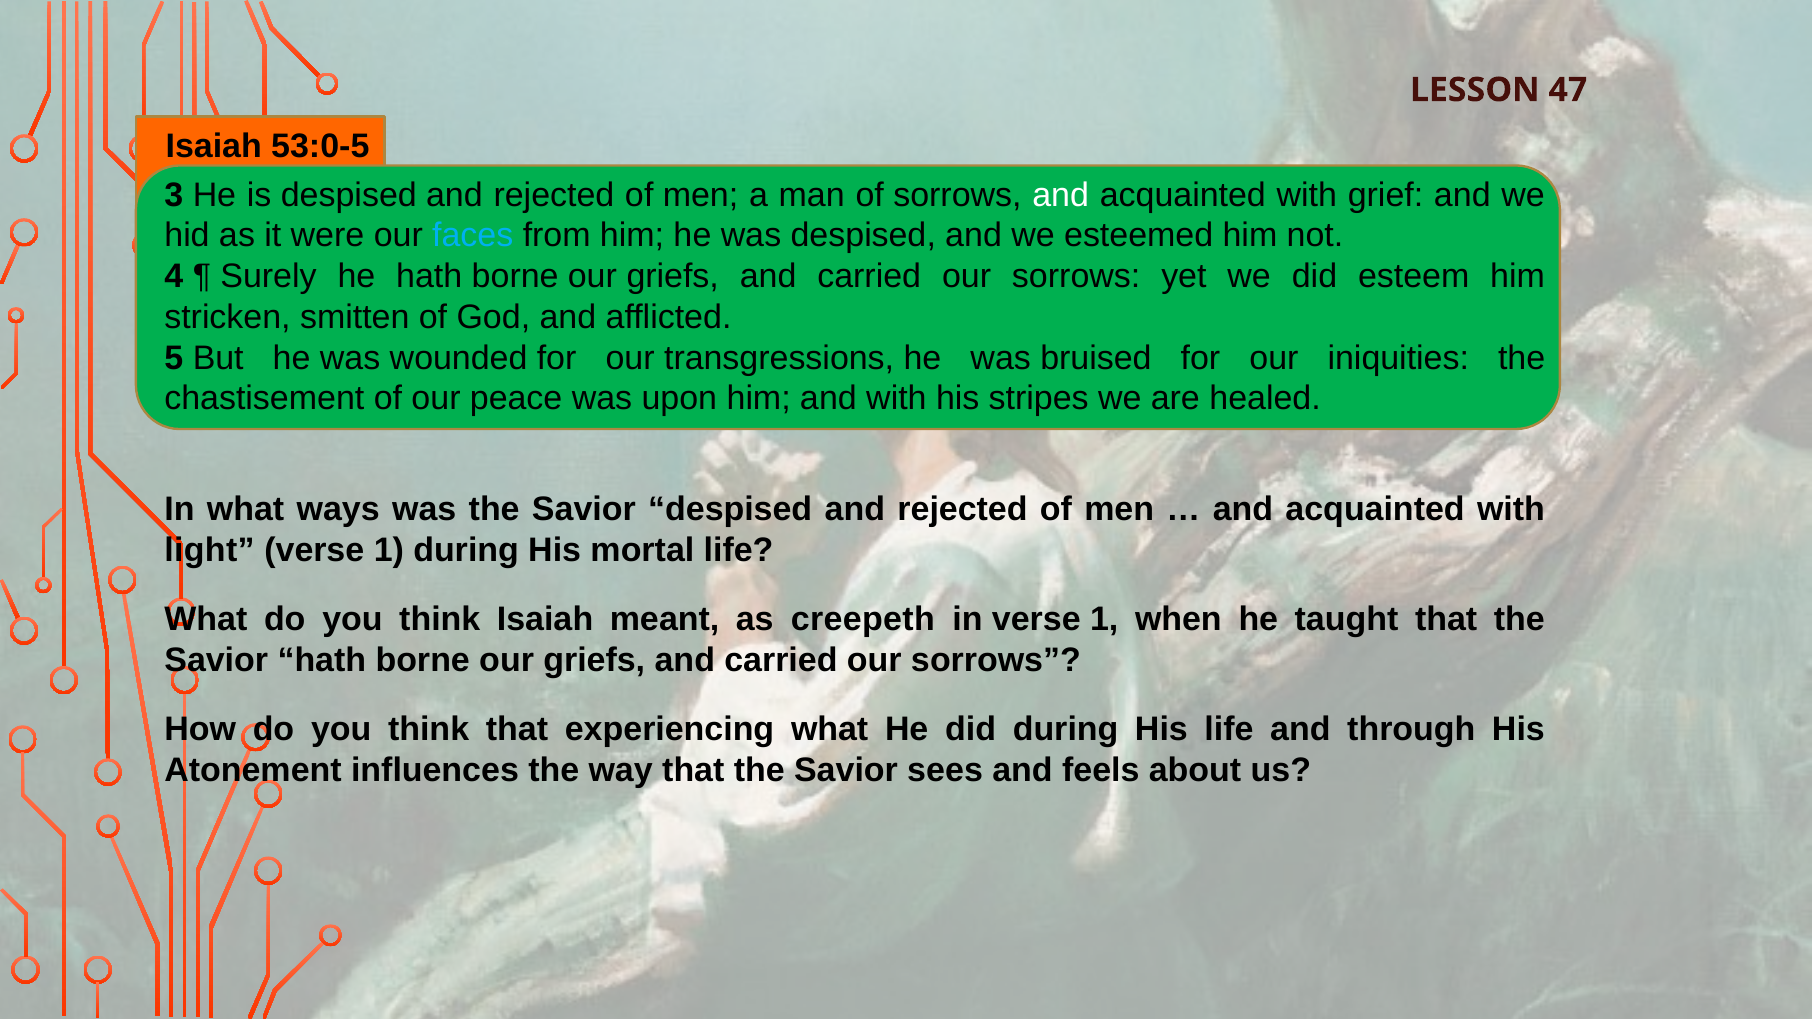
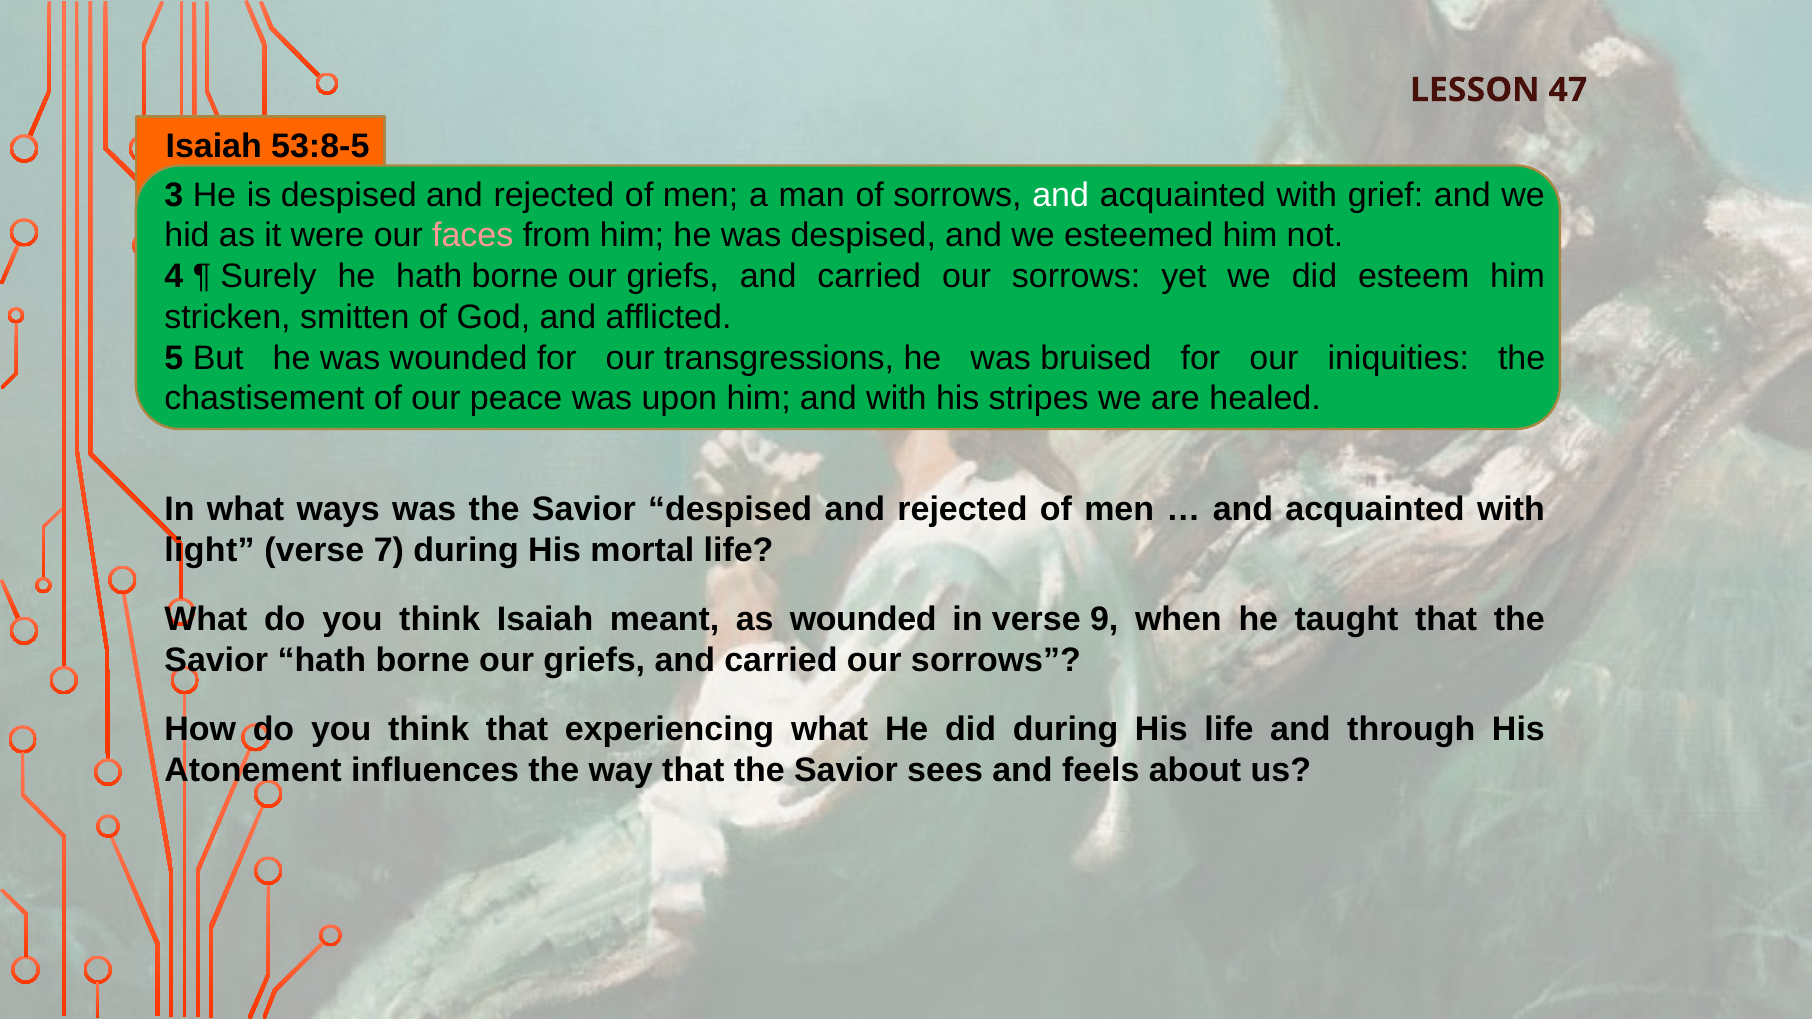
53:0-5: 53:0-5 -> 53:8-5 (320, 146)
faces colour: light blue -> pink (473, 236)
1: 1 -> 7 (389, 550)
as creepeth: creepeth -> wounded (863, 619)
in verse 1: 1 -> 9 (1104, 619)
